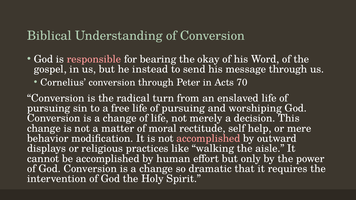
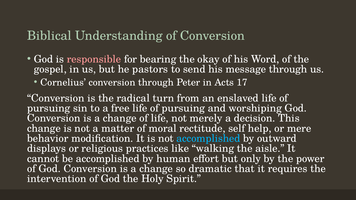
instead: instead -> pastors (150, 69)
70: 70 -> 17 (242, 82)
accomplished colour: pink -> light blue (208, 139)
